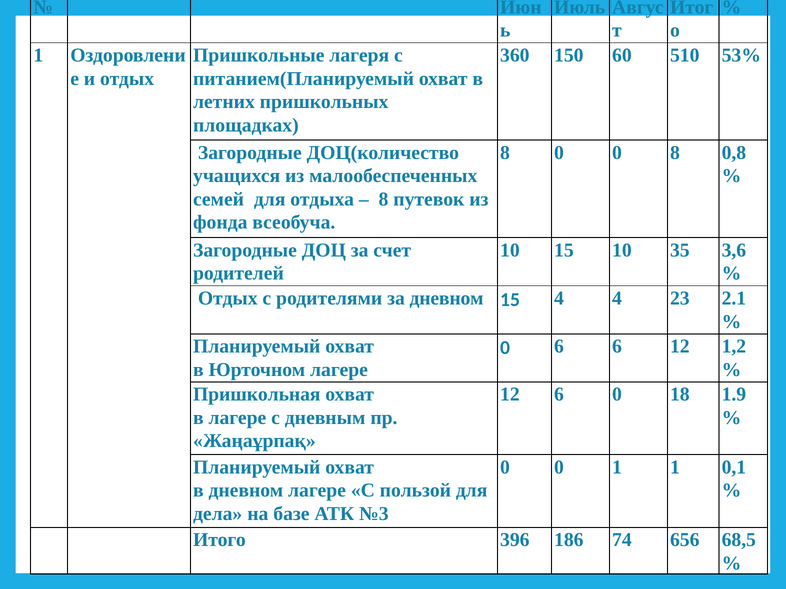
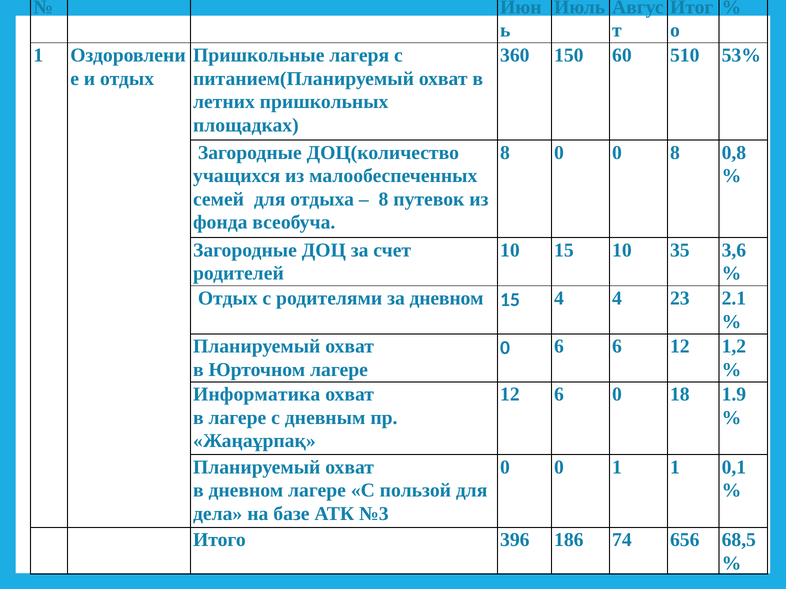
Пришкольная: Пришкольная -> Информатика (257, 395)
